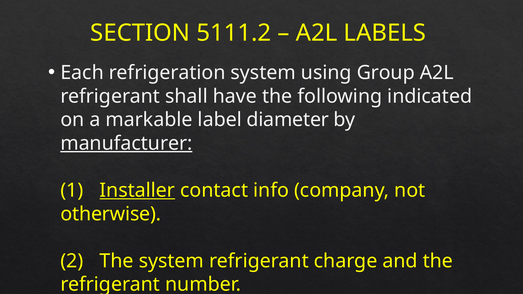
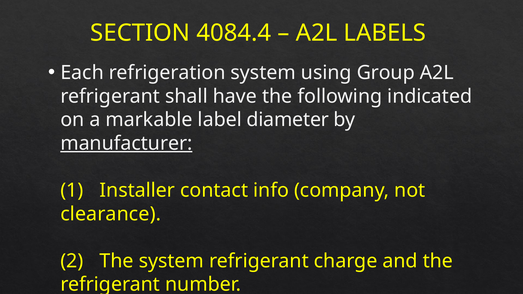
5111.2: 5111.2 -> 4084.4 (234, 33)
Installer underline: present -> none (137, 190)
otherwise: otherwise -> clearance (111, 214)
